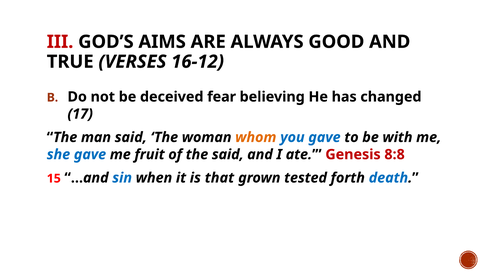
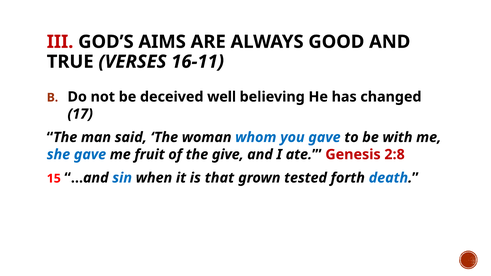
16-12: 16-12 -> 16-11 (198, 62)
fear: fear -> well (222, 97)
whom colour: orange -> blue (256, 137)
the said: said -> give (228, 155)
8:8: 8:8 -> 2:8 (395, 155)
